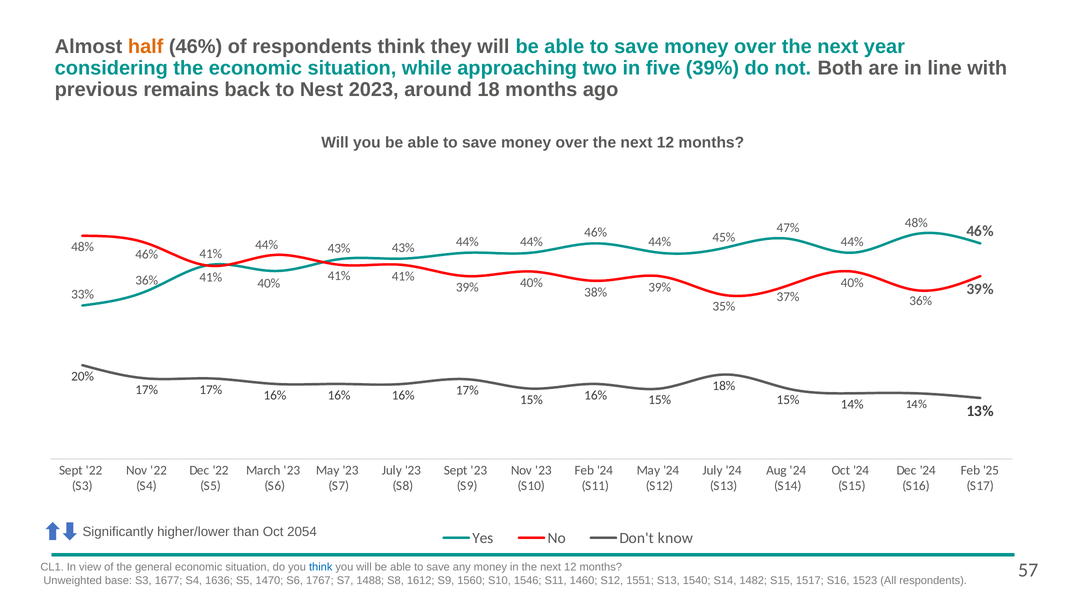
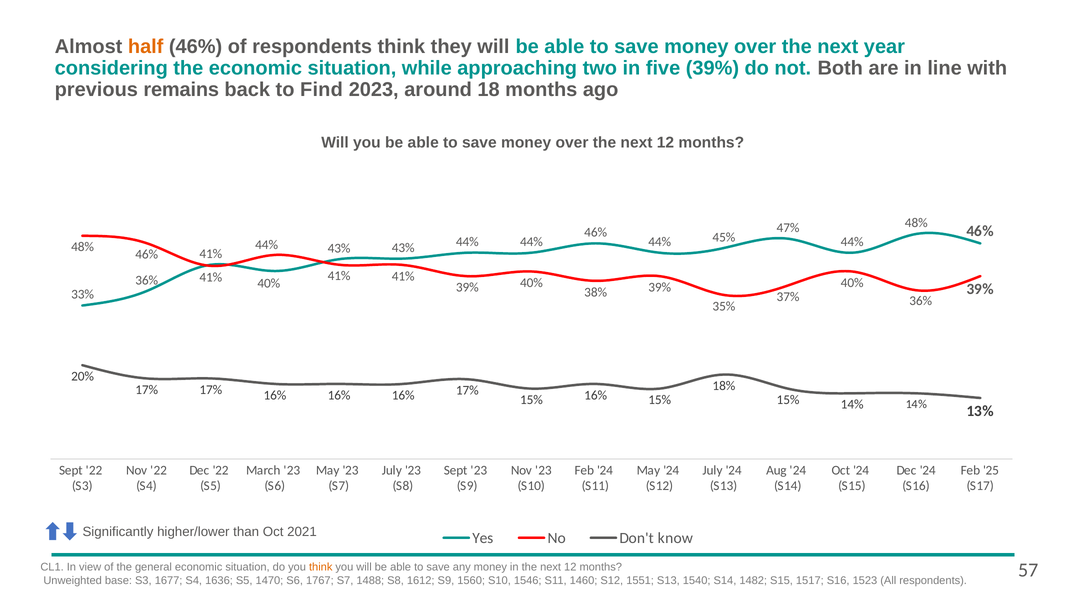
Nest: Nest -> Find (321, 90)
2054: 2054 -> 2021 (302, 532)
think colour: blue -> orange (321, 567)
